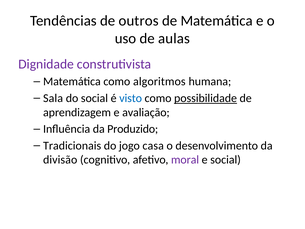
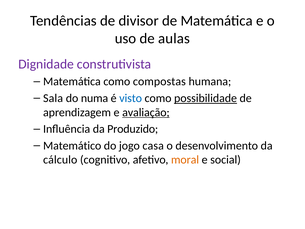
outros: outros -> divisor (139, 21)
algoritmos: algoritmos -> compostas (159, 81)
do social: social -> numa (95, 98)
avaliação underline: none -> present (146, 112)
Tradicionais: Tradicionais -> Matemático (72, 145)
divisão: divisão -> cálculo (60, 160)
moral colour: purple -> orange (185, 160)
